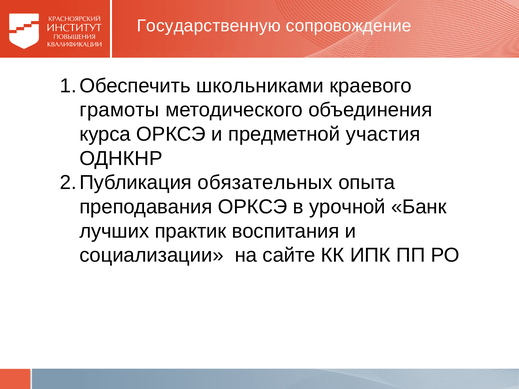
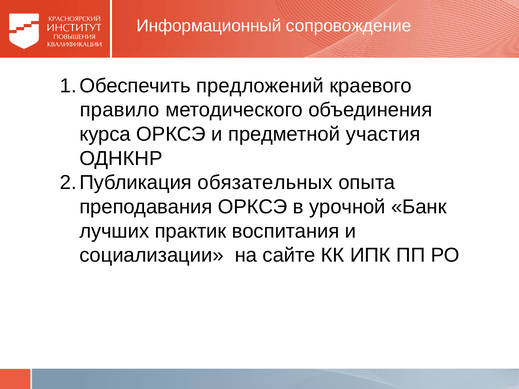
Государственную: Государственную -> Информационный (209, 26)
школьниками: школьниками -> предложений (260, 86)
грамоты: грамоты -> правило (120, 110)
